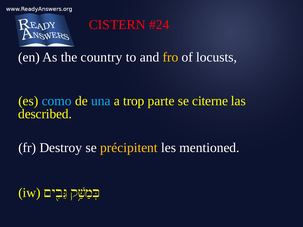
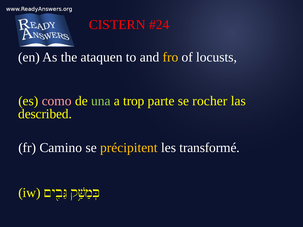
country: country -> ataquen (102, 57)
como colour: light blue -> pink (57, 101)
una colour: light blue -> light green (101, 101)
citerne: citerne -> rocher (210, 101)
Destroy: Destroy -> Camino (61, 148)
mentioned: mentioned -> transformé (210, 148)
